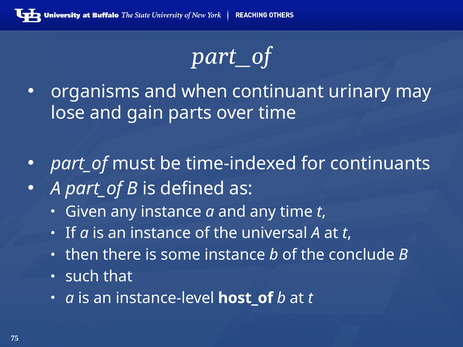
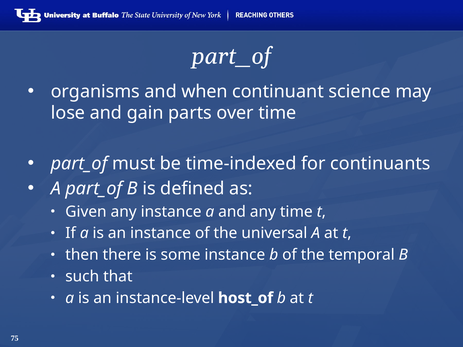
urinary: urinary -> science (360, 92)
conclude: conclude -> temporal (362, 255)
